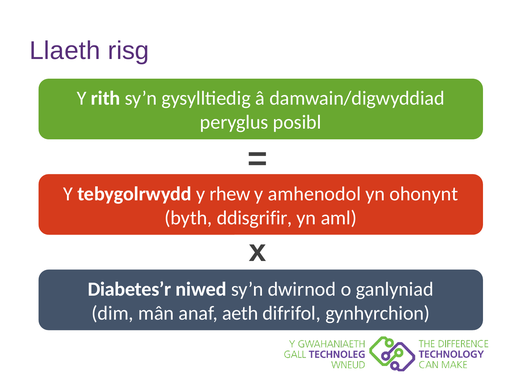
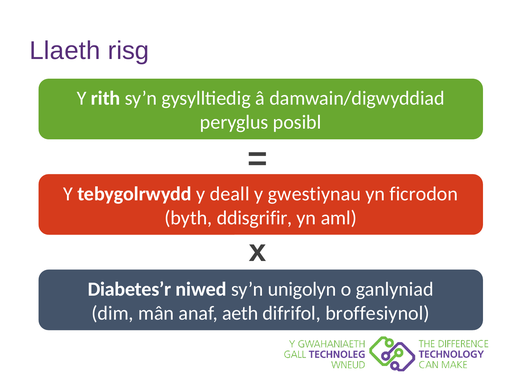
rhew: rhew -> deall (230, 194)
amhenodol: amhenodol -> gwestiynau (314, 194)
ohonynt: ohonynt -> ficrodon (424, 194)
dwirnod: dwirnod -> unigolyn (302, 290)
gynhyrchion: gynhyrchion -> broffesiynol (378, 314)
